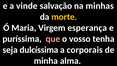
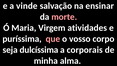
minhas: minhas -> ensinar (100, 6)
morte colour: yellow -> pink (64, 17)
esperança: esperança -> atividades (87, 28)
tenha: tenha -> corpo (103, 39)
